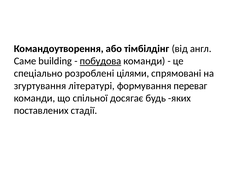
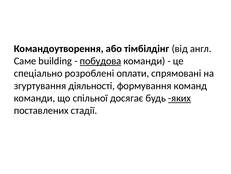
цілями: цілями -> оплати (133, 73)
літературі: літературі -> діяльності (92, 85)
переваг: переваг -> команд (190, 85)
яких underline: none -> present (180, 98)
